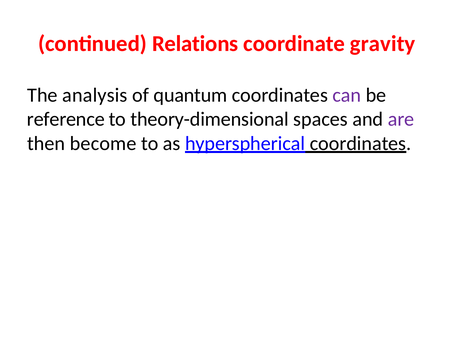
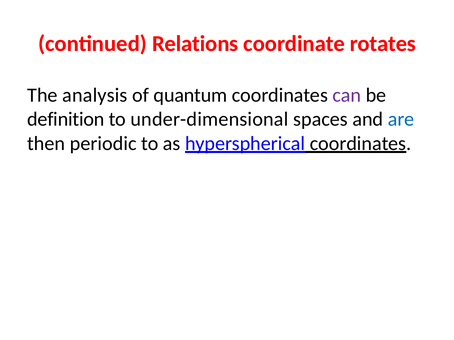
gravity: gravity -> rotates (383, 44)
reference: reference -> definition (66, 119)
theory-dimensional: theory-dimensional -> under-dimensional (209, 119)
are colour: purple -> blue (401, 119)
become: become -> periodic (103, 144)
